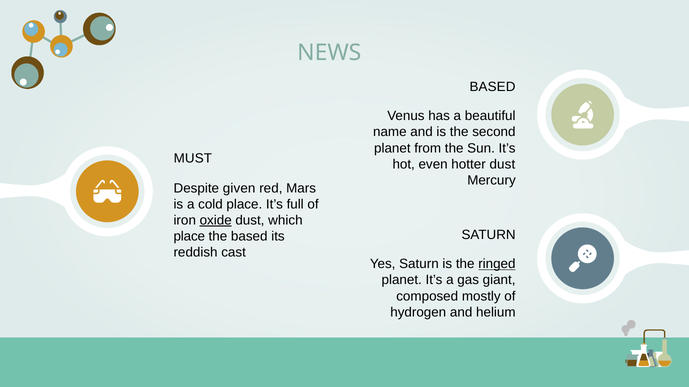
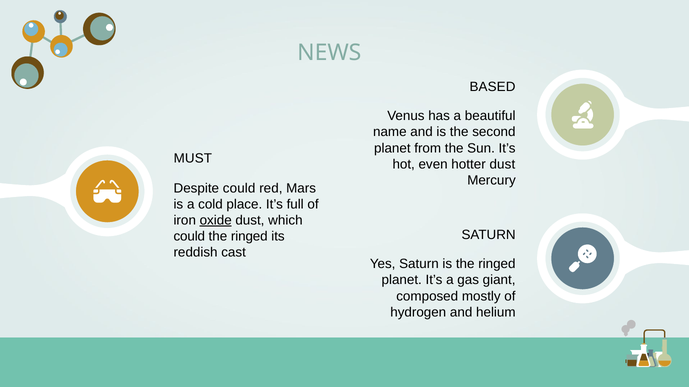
Despite given: given -> could (239, 188)
place: place -> could (189, 237)
based: based -> ringed (249, 237)
ringed underline: present -> none (497, 264)
